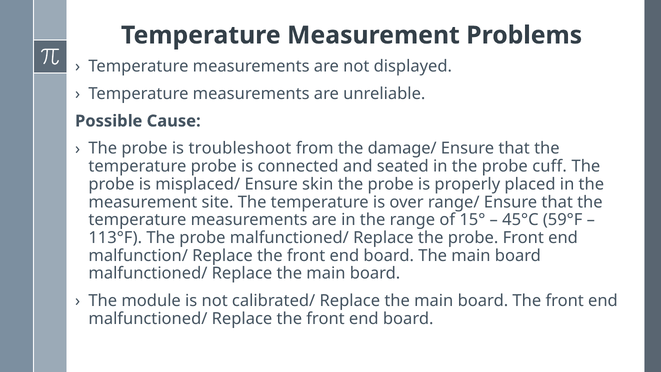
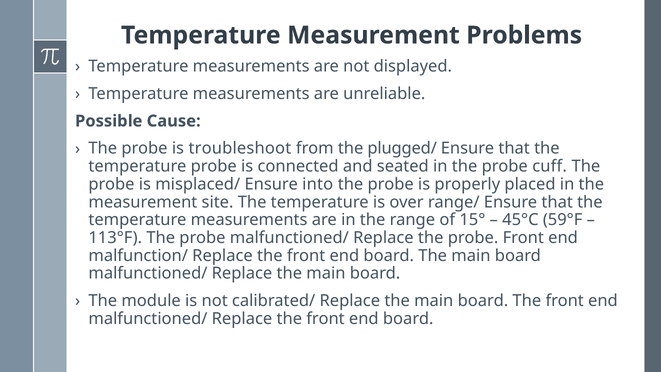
damage/: damage/ -> plugged/ (402, 148)
skin: skin -> into (318, 184)
